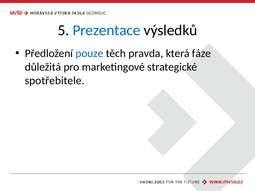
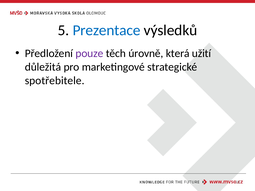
pouze colour: blue -> purple (89, 53)
pravda: pravda -> úrovně (146, 53)
fáze: fáze -> užití (202, 53)
